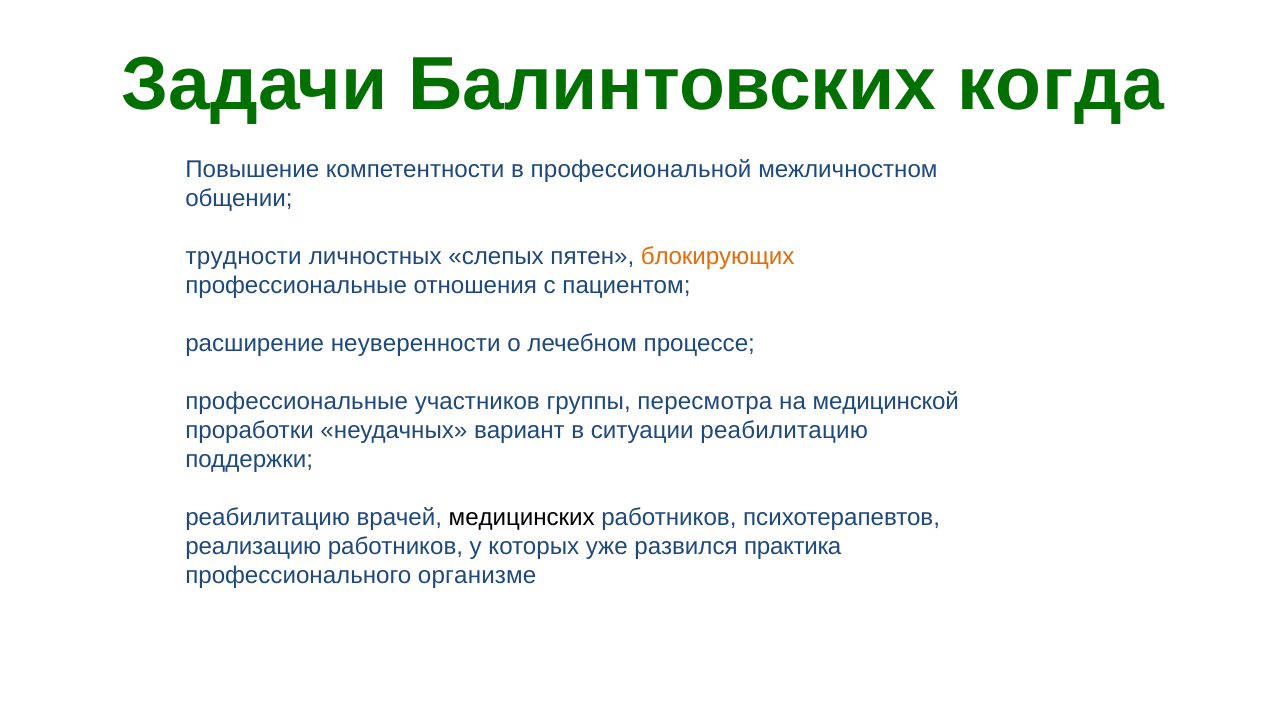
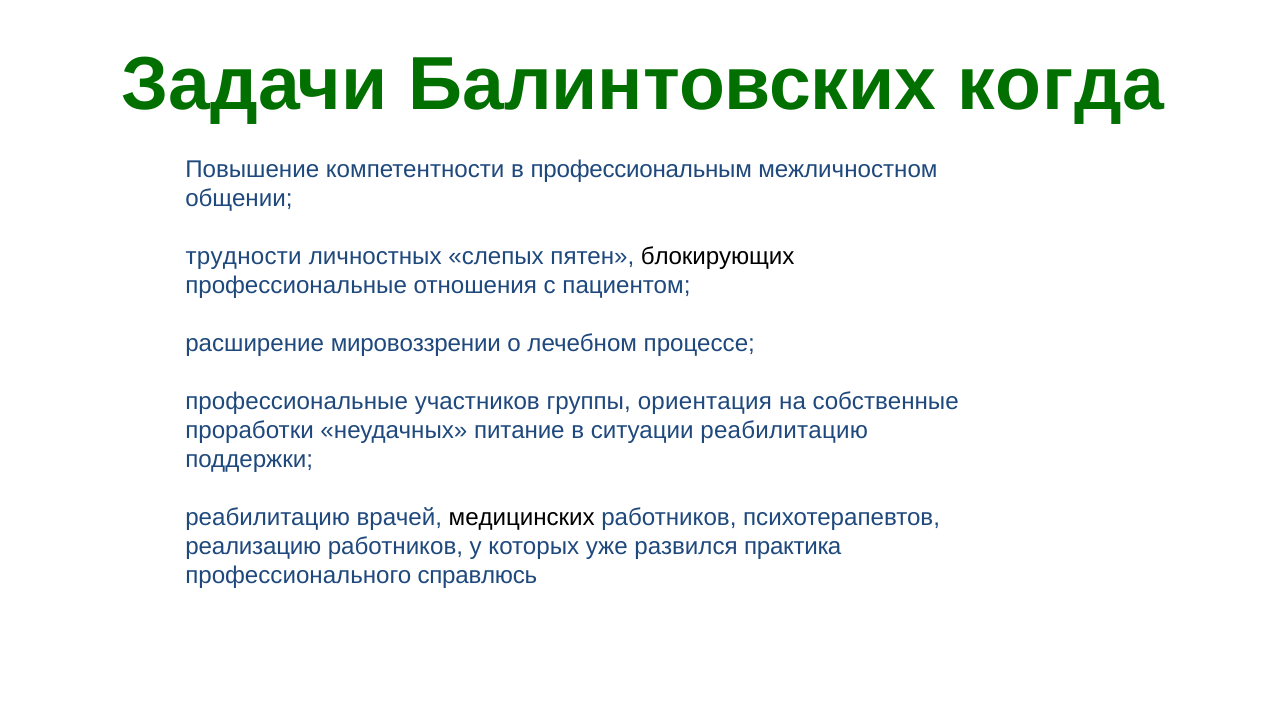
профессиональной: профессиональной -> профессиональным (641, 170)
блокирующих colour: orange -> black (718, 257)
неуверенности: неуверенности -> мировоззрении (416, 344)
пересмотра: пересмотра -> ориентация (705, 401)
медицинской: медицинской -> собственные (886, 401)
вариант: вариант -> питание (519, 430)
организме: организме -> справлюсь (477, 575)
